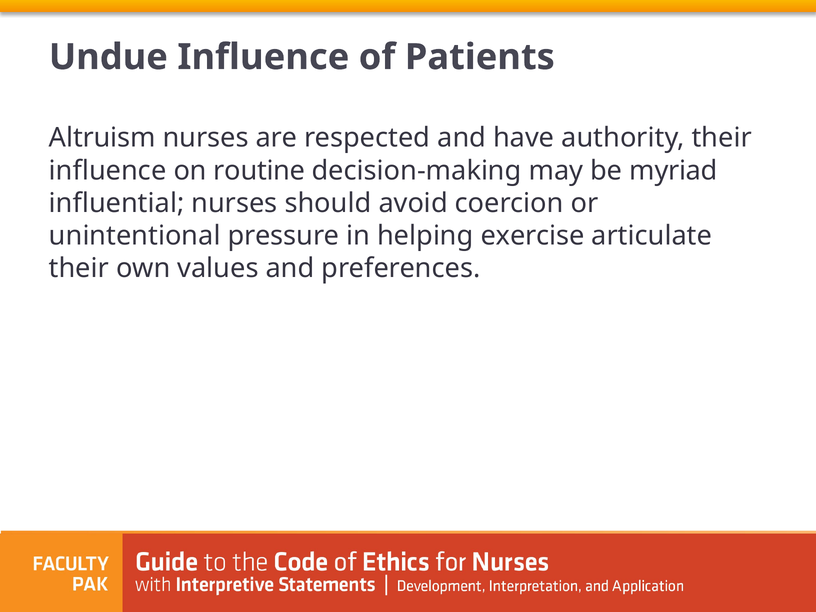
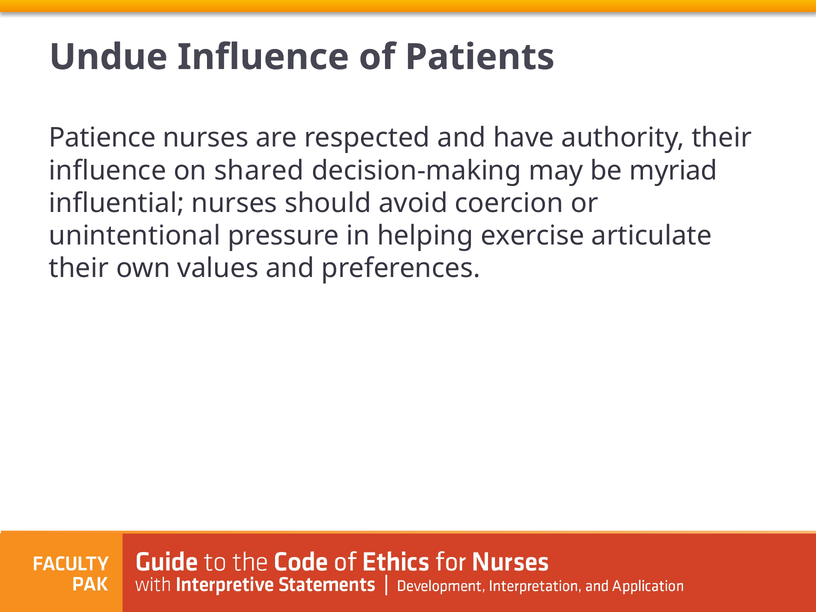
Altruism: Altruism -> Patience (102, 138)
routine: routine -> shared (259, 171)
